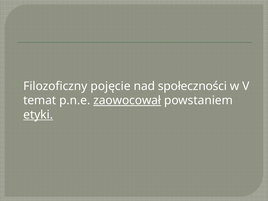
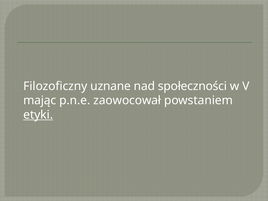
pojęcie: pojęcie -> uznane (111, 86)
temat: temat -> mając (40, 100)
zaowocował underline: present -> none (127, 100)
